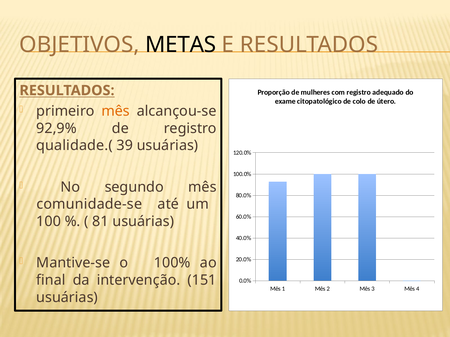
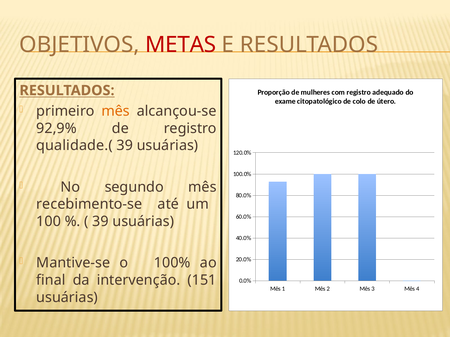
METAS colour: black -> red (181, 45)
comunidade-se: comunidade-se -> recebimento-se (89, 205)
81: 81 -> 39 (100, 222)
